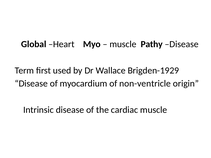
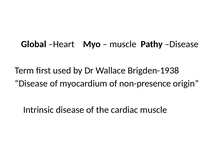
Brigden-1929: Brigden-1929 -> Brigden-1938 (153, 71)
non-ventricle: non-ventricle -> non-presence (145, 84)
